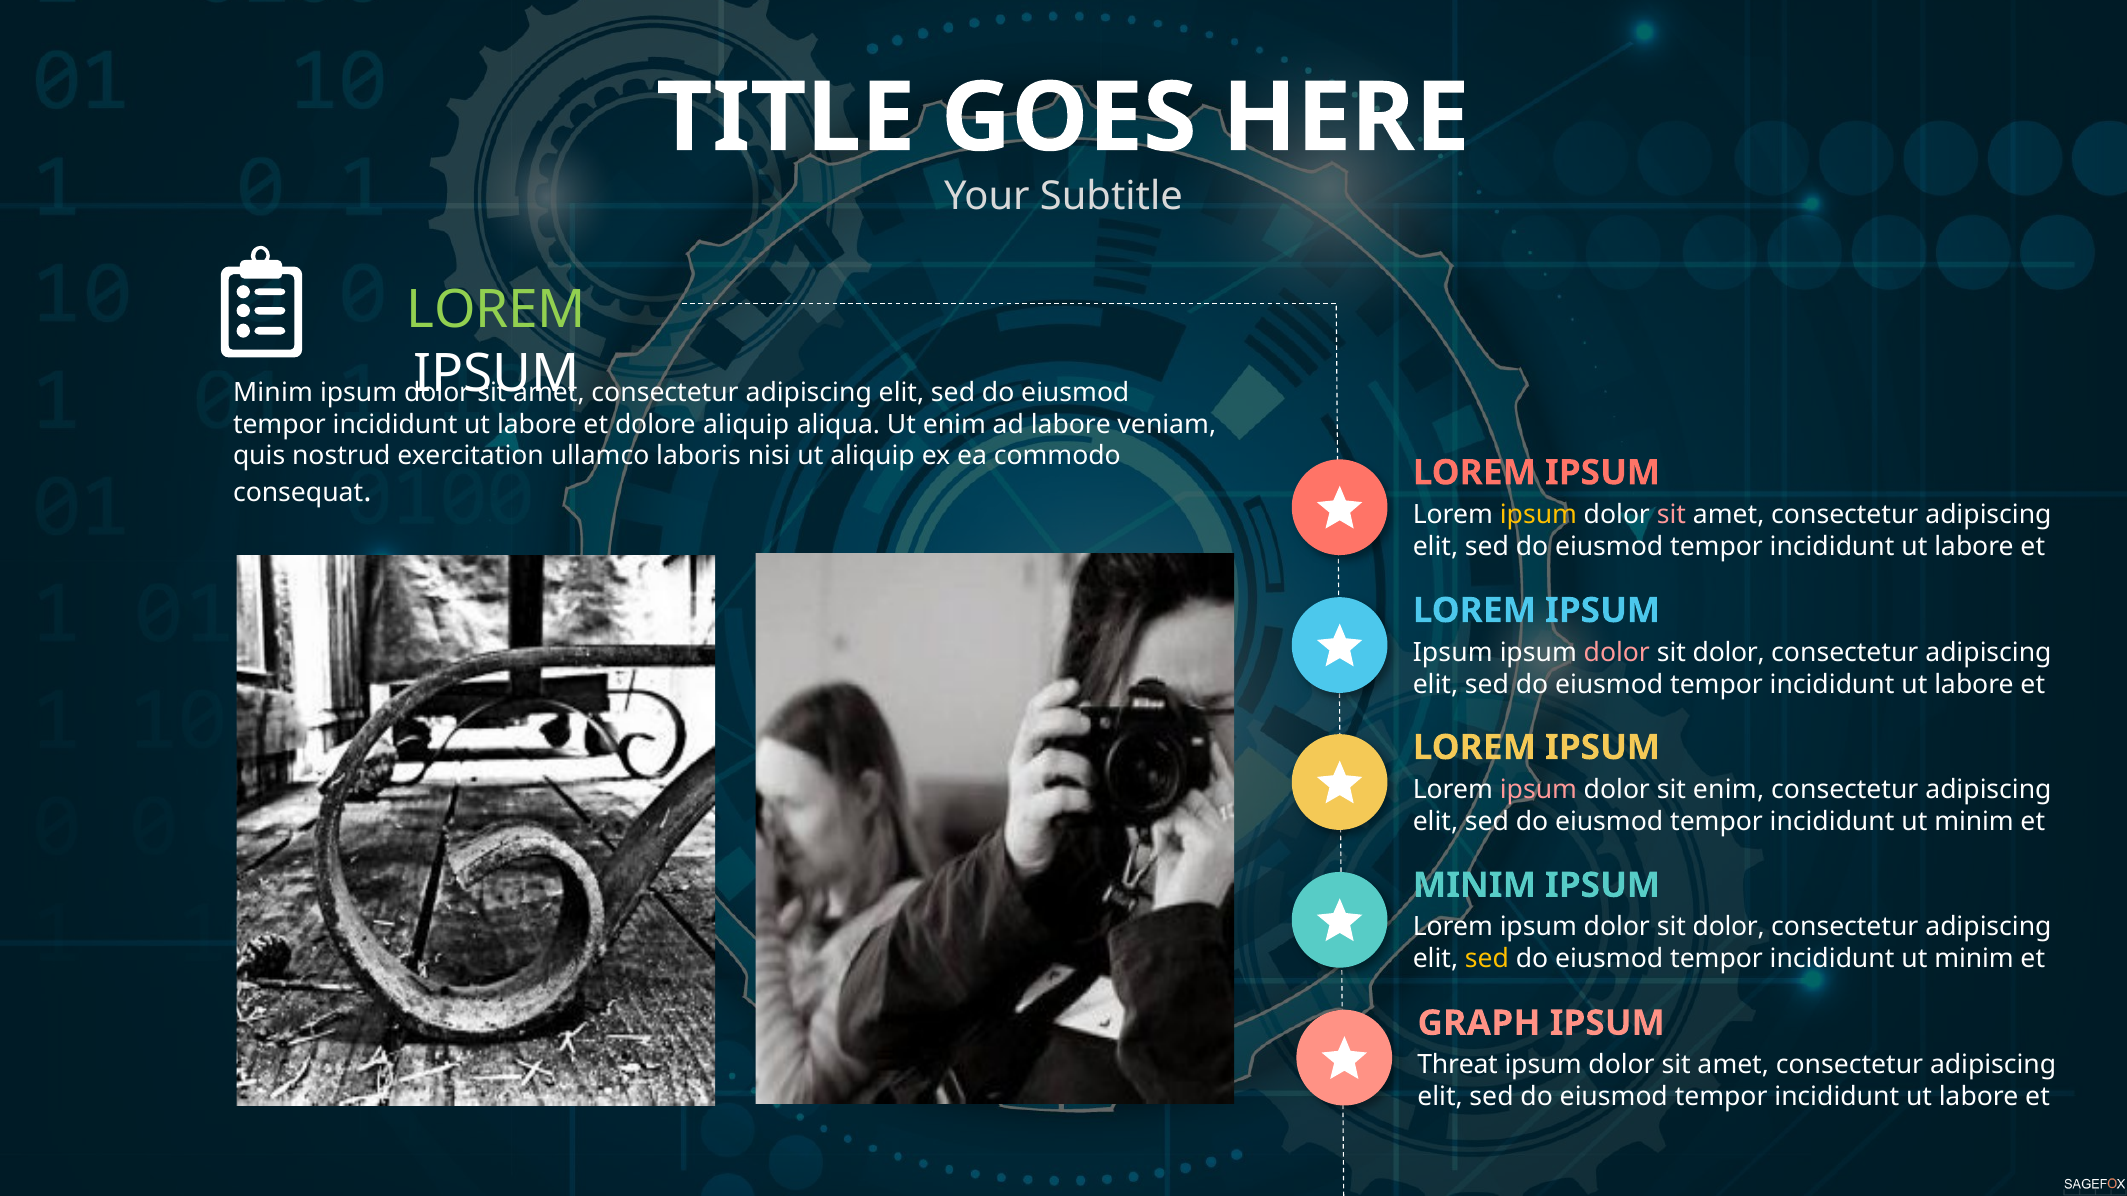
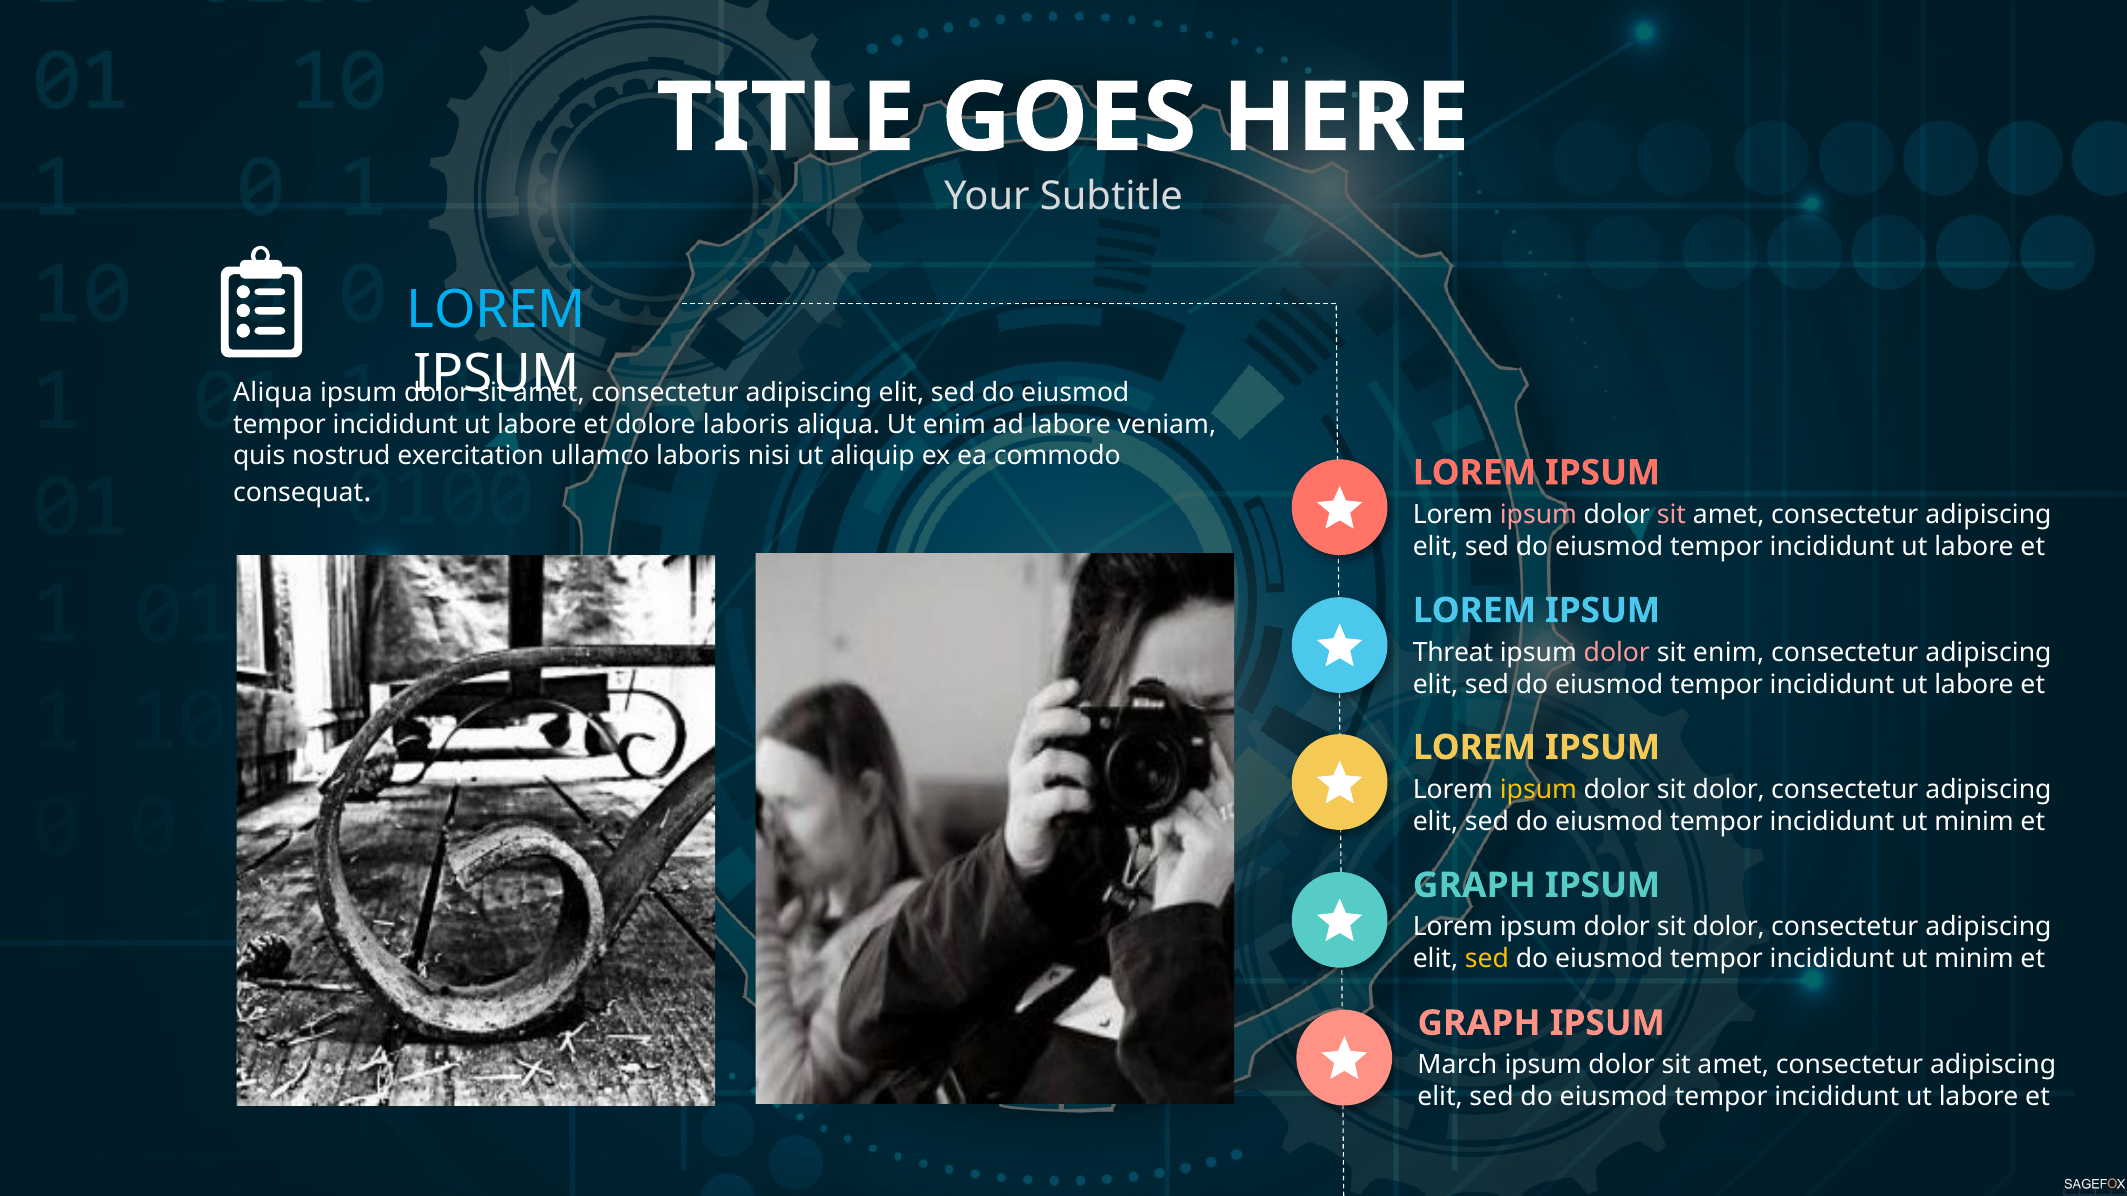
LOREM colour: light green -> light blue (497, 310)
Minim: Minim -> Aliqua (273, 392)
dolore aliquip: aliquip -> laboris (746, 424)
ipsum colour: yellow -> pink (1538, 515)
Ipsum: Ipsum -> Threat (1453, 653)
dolor: dolor -> enim (1729, 653)
ipsum colour: pink -> yellow (1538, 790)
enim: enim -> dolor (1729, 790)
MINIM: MINIM -> GRAPH (1474, 886)
Threat: Threat -> March (1457, 1065)
